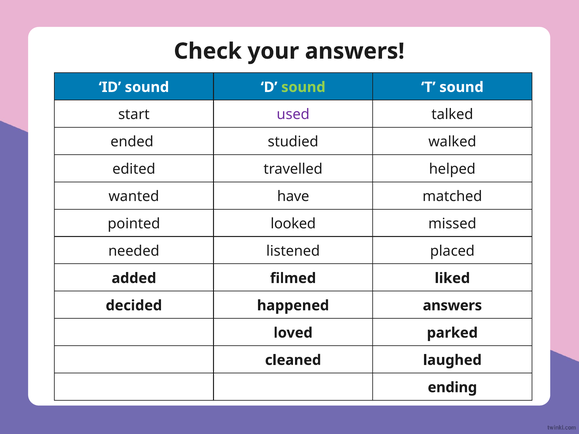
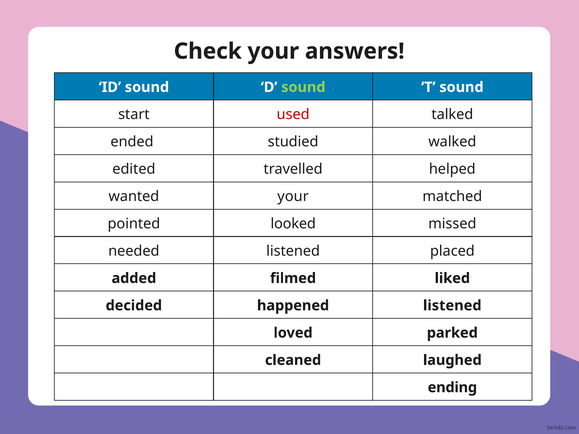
used colour: purple -> red (293, 115)
wanted have: have -> your (293, 196)
happened answers: answers -> listened (452, 306)
